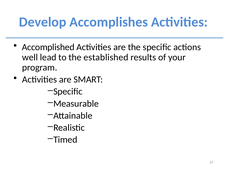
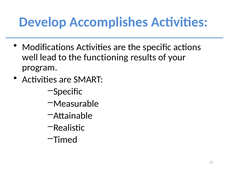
Accomplished: Accomplished -> Modifications (48, 47)
established: established -> functioning (106, 57)
